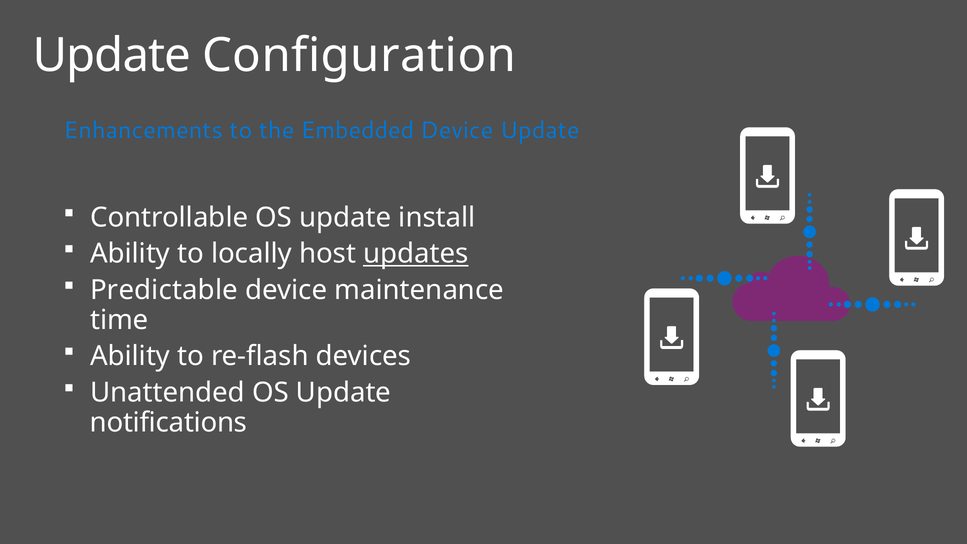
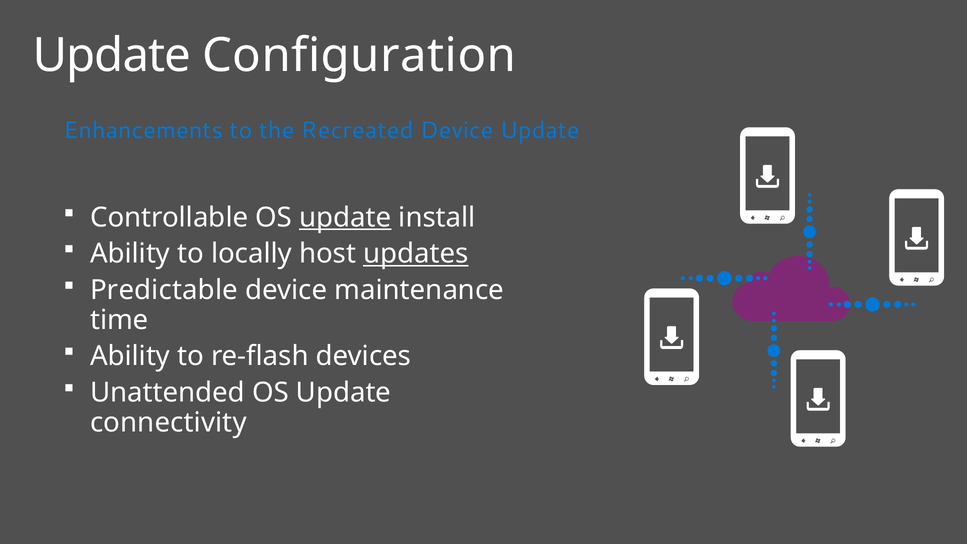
Embedded: Embedded -> Recreated (357, 130)
update underline: none -> present (345, 217)
notifications: notifications -> connectivity (168, 422)
